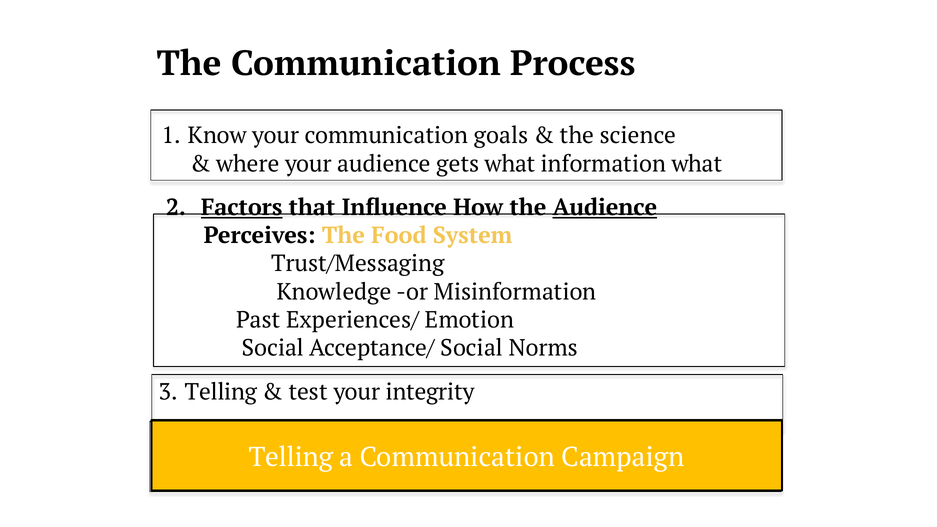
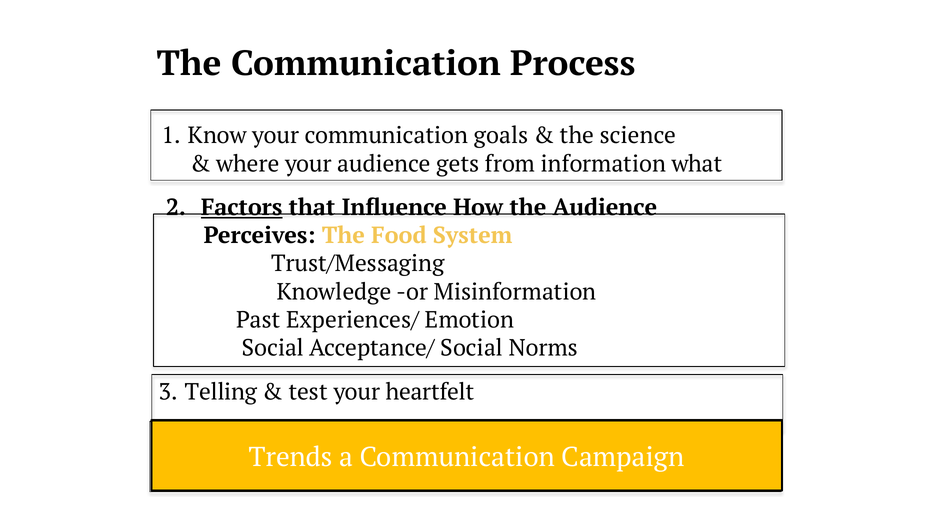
gets what: what -> from (510, 164)
Audience underline: present -> none (605, 208)
integrity: integrity -> heartfelt (430, 392)
Telling: Telling -> Trends (291, 457)
